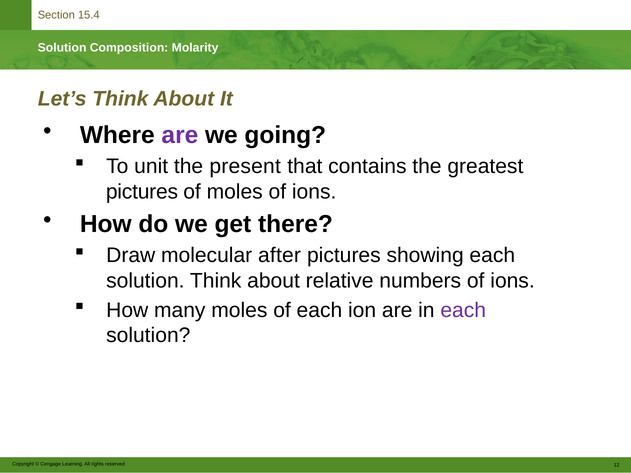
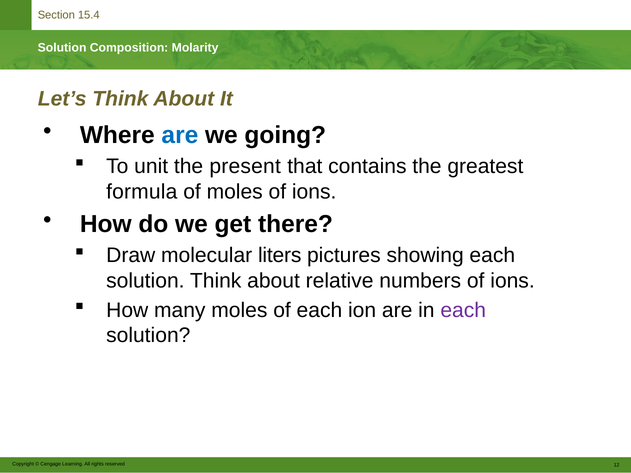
are colour: purple -> blue (180, 135)
pictures: pictures -> formula (142, 192)
after: after -> liters (280, 256)
